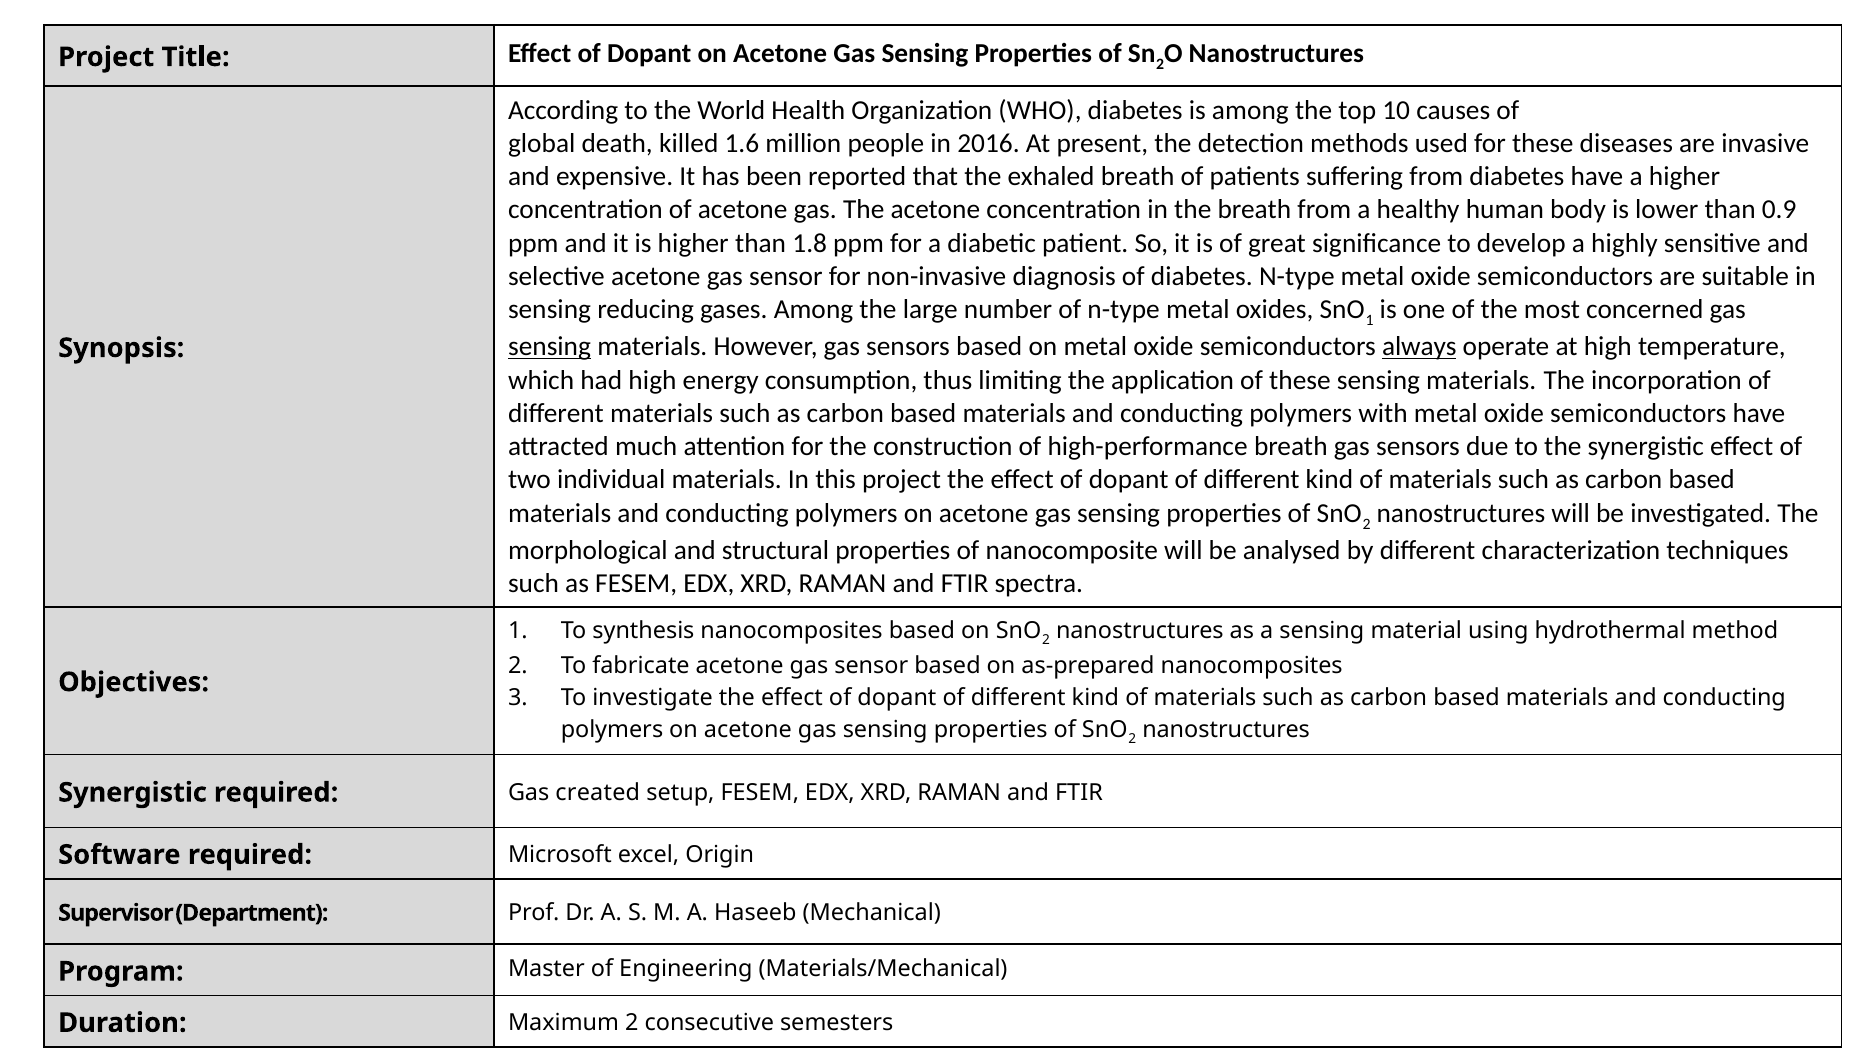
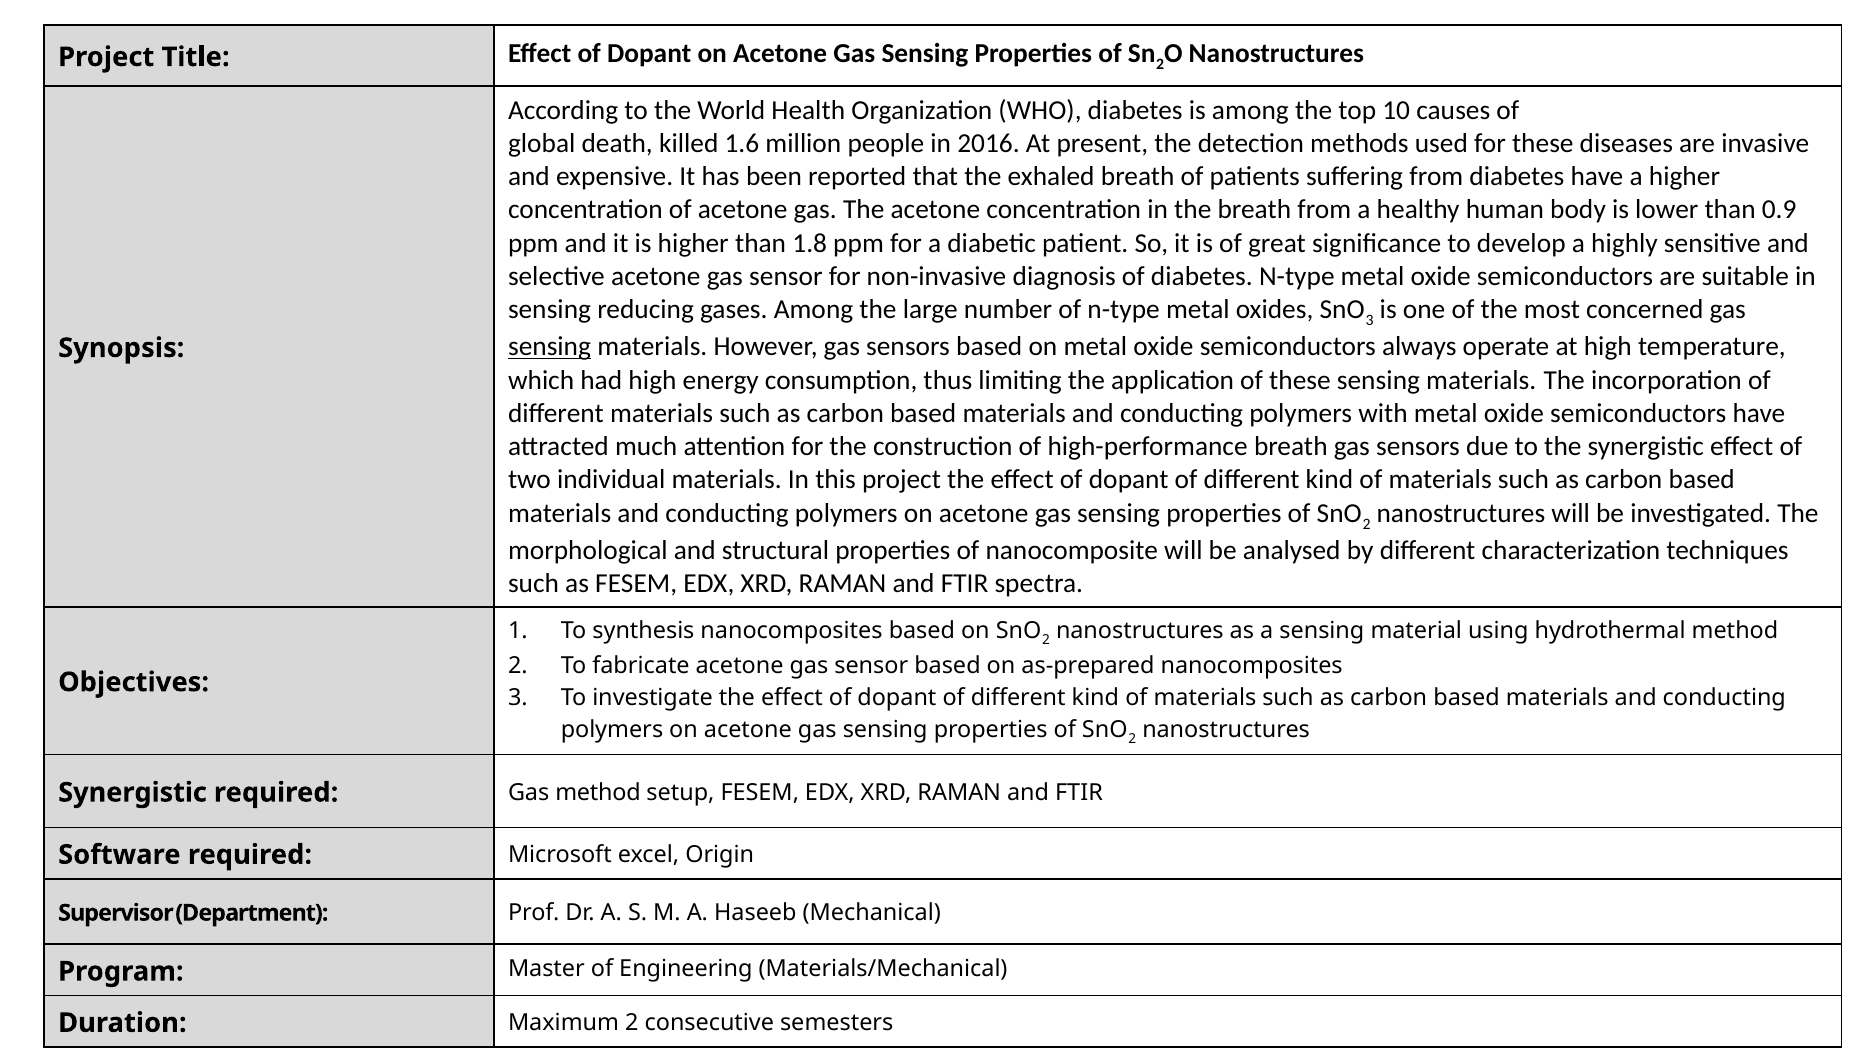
1: 1 -> 3 (1370, 320)
always underline: present -> none (1419, 347)
Gas created: created -> method (598, 792)
